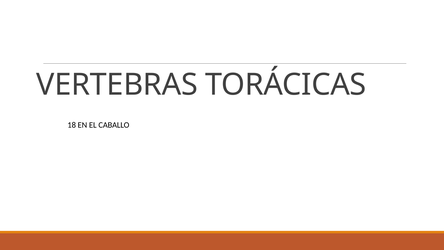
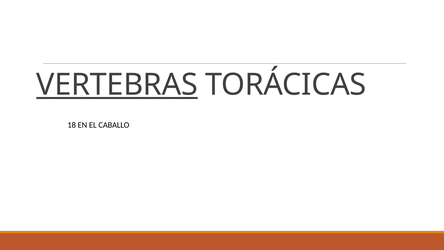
VERTEBRAS underline: none -> present (117, 85)
